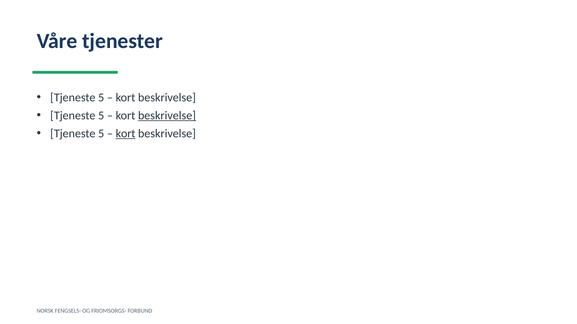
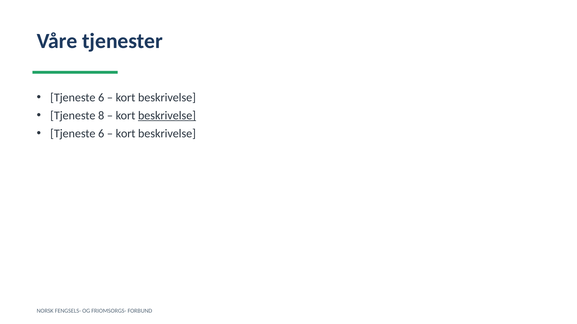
5: 5 -> 6 (101, 98)
5: 5 -> 8 (101, 116)
5: 5 -> 6 (101, 134)
kort underline: present -> none (126, 134)
